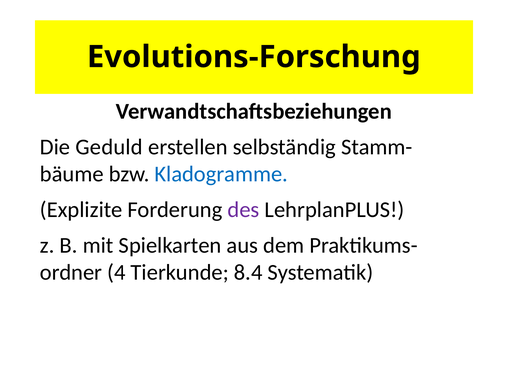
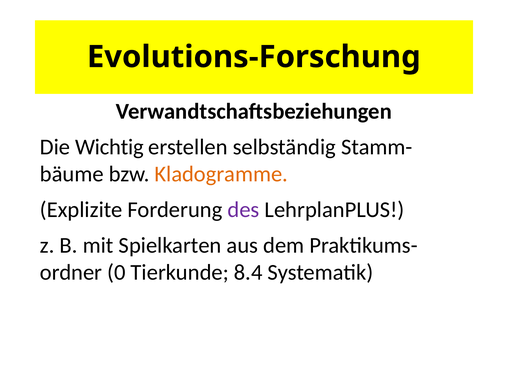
Geduld: Geduld -> Wichtig (109, 147)
Kladogramme colour: blue -> orange (221, 174)
4: 4 -> 0 (116, 272)
